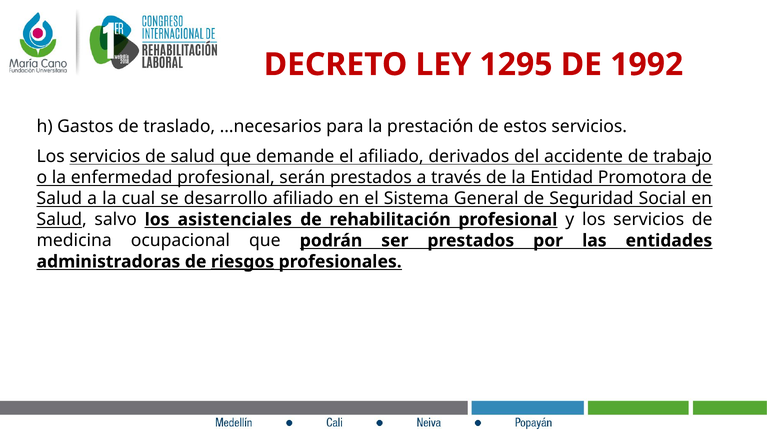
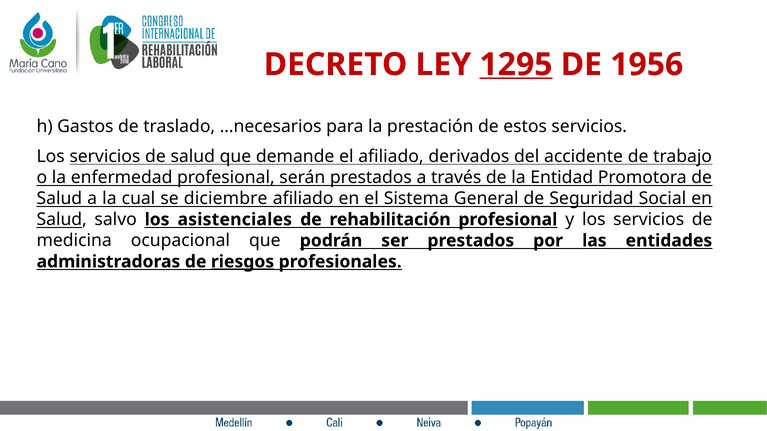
1295 underline: none -> present (516, 65)
1992: 1992 -> 1956 (647, 65)
desarrollo: desarrollo -> diciembre (226, 199)
